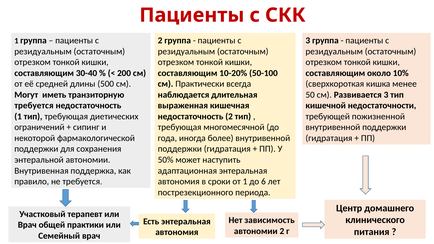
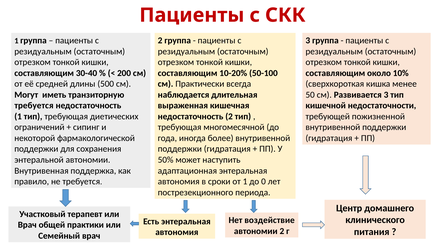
6: 6 -> 0 (264, 182)
зависимость: зависимость -> воздействие (270, 220)
